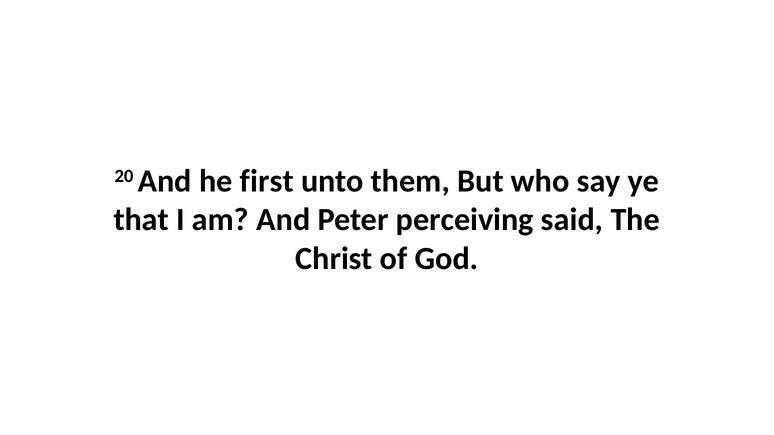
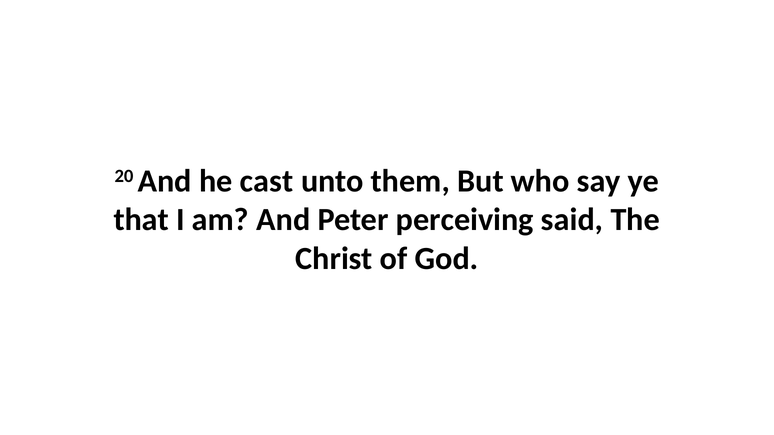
first: first -> cast (267, 181)
